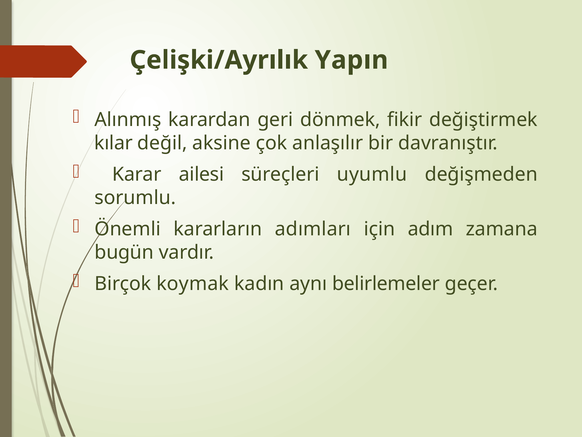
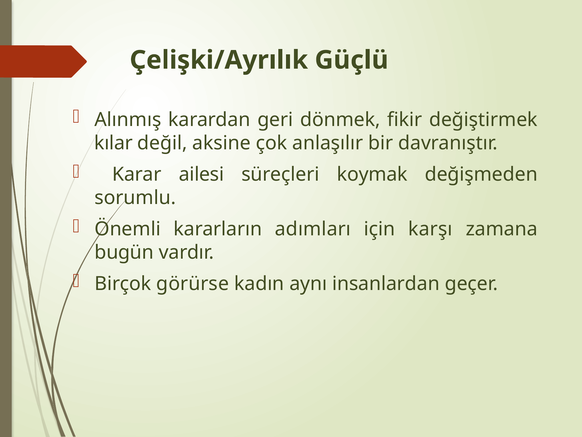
Yapın: Yapın -> Güçlü (352, 60)
uyumlu: uyumlu -> koymak (372, 174)
adım: adım -> karşı (430, 229)
koymak: koymak -> görürse (193, 284)
belirlemeler: belirlemeler -> insanlardan (386, 284)
